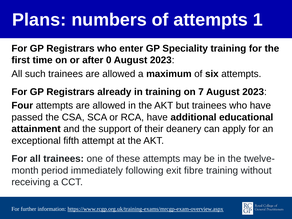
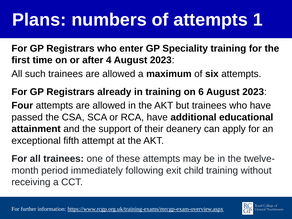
0: 0 -> 4 (109, 60)
7: 7 -> 6 (201, 92)
fibre: fibre -> child (194, 170)
